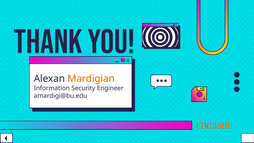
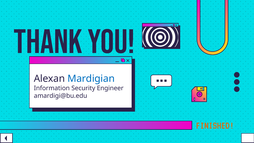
Mardigian colour: orange -> blue (91, 79)
